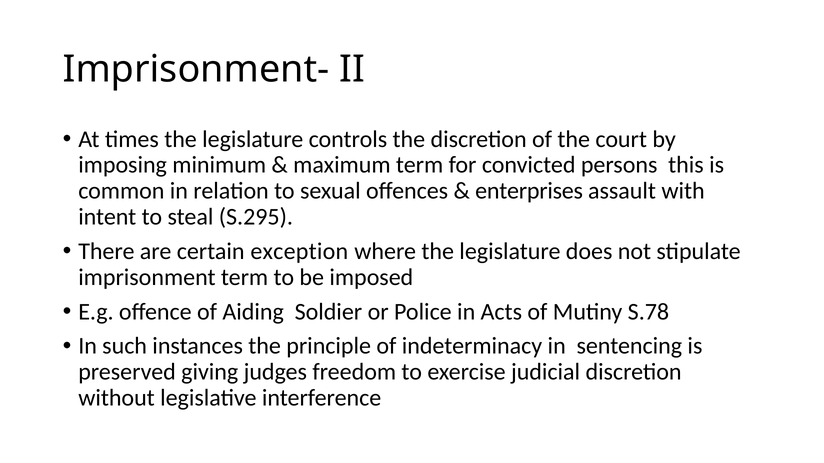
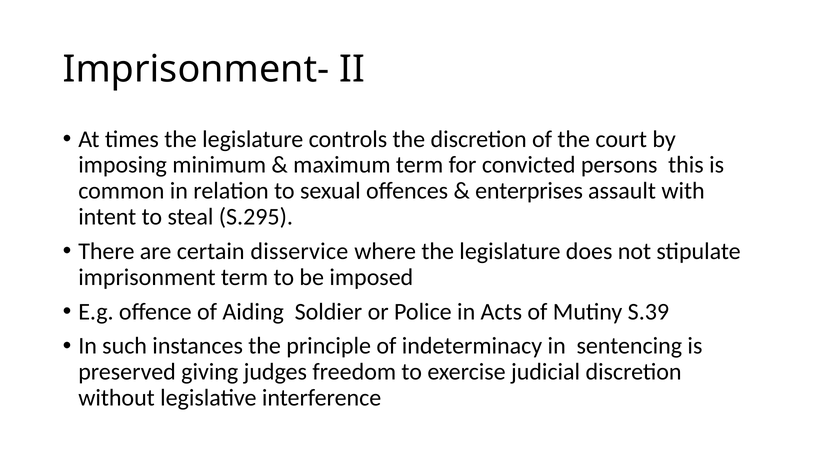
exception: exception -> disservice (299, 252)
S.78: S.78 -> S.39 (648, 312)
